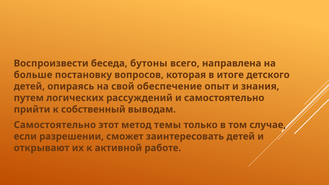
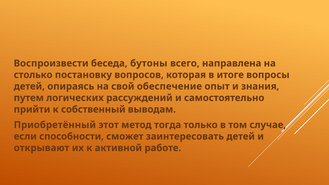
больше: больше -> столько (33, 75)
детского: детского -> вопросы (268, 75)
Самостоятельно: Самостоятельно -> Приобретённый (55, 125)
темы: темы -> тогда (168, 125)
разрешении: разрешении -> способности (72, 136)
